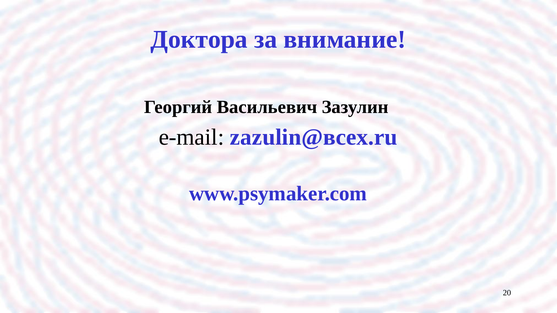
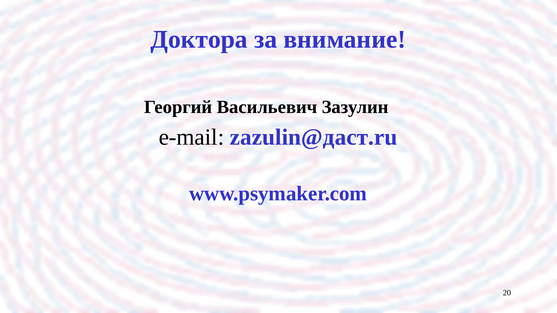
zazulin@всех.ru: zazulin@всех.ru -> zazulin@даст.ru (314, 137)
